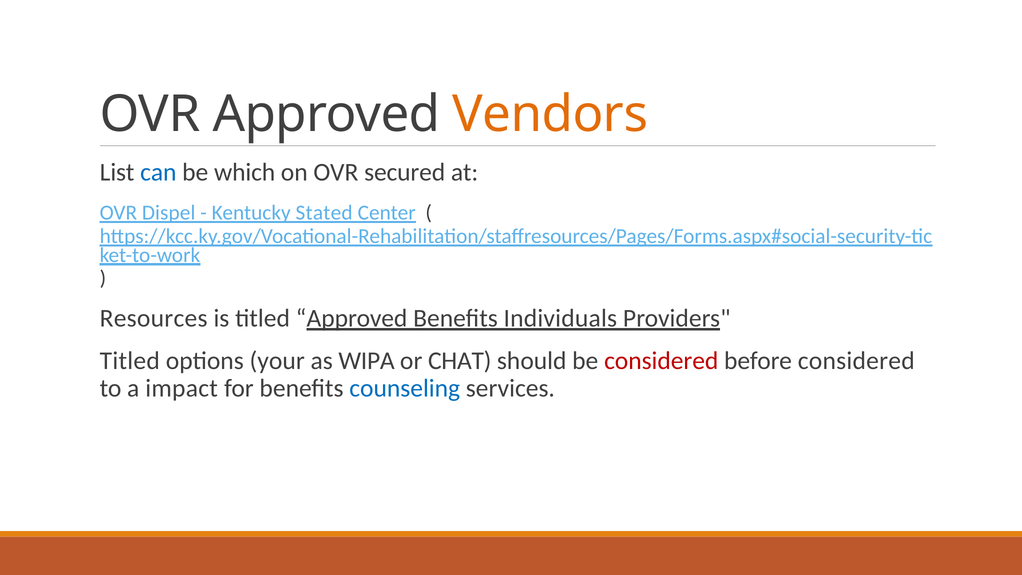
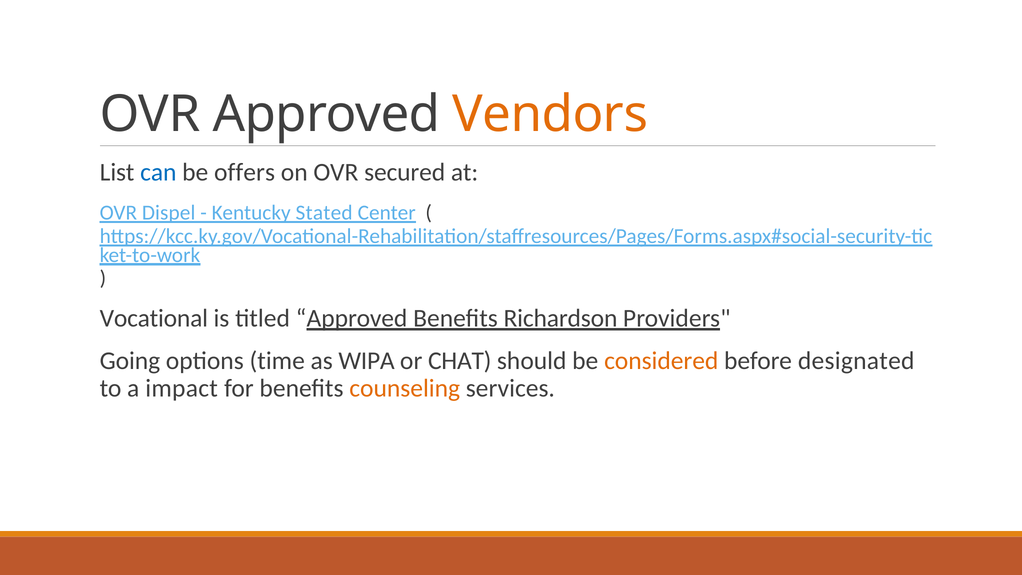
which: which -> offers (245, 172)
Resources: Resources -> Vocational (154, 318)
Individuals: Individuals -> Richardson (560, 318)
Titled: Titled -> Going (130, 361)
your: your -> time (277, 361)
considered colour: red -> orange (661, 361)
before considered: considered -> designated (856, 361)
counseling colour: blue -> orange (405, 388)
